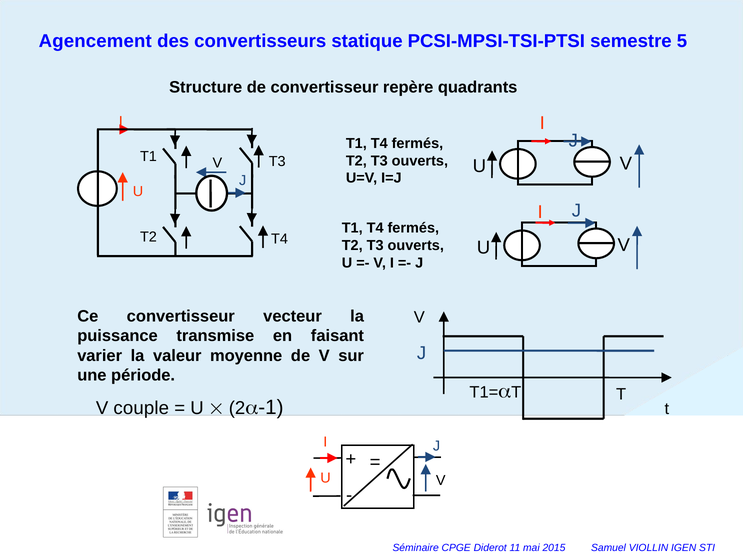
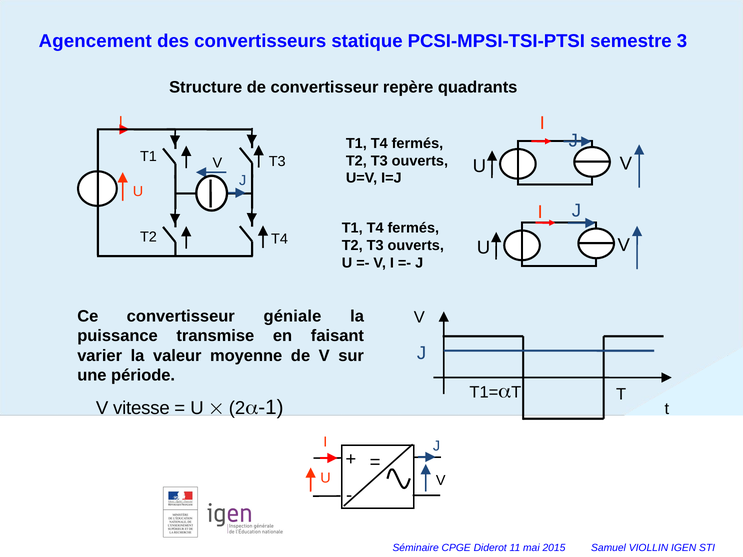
5: 5 -> 3 (682, 41)
vecteur: vecteur -> géniale (292, 316)
couple: couple -> vitesse (141, 408)
